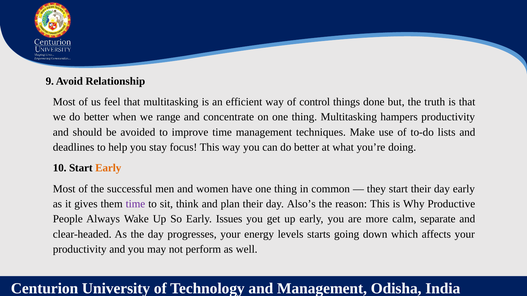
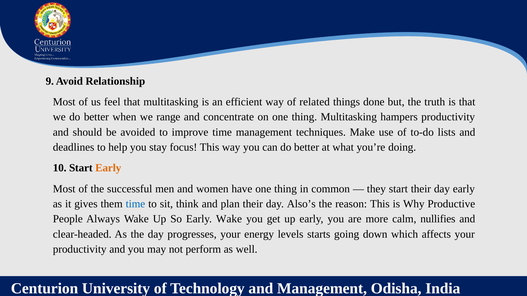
control: control -> related (315, 102)
time colour: purple -> blue (135, 204)
Early Issues: Issues -> Wake (229, 219)
separate: separate -> nullifies (438, 219)
